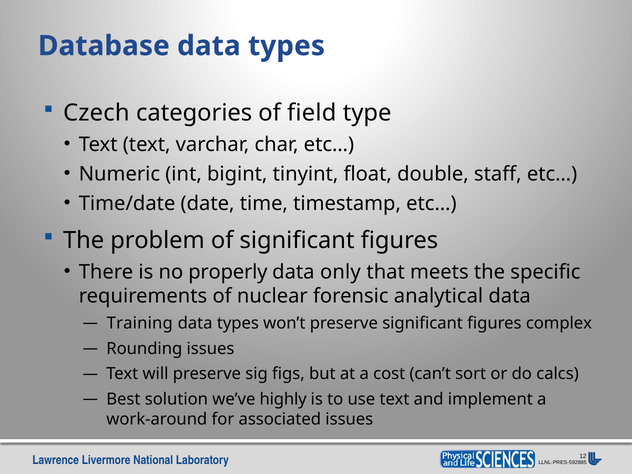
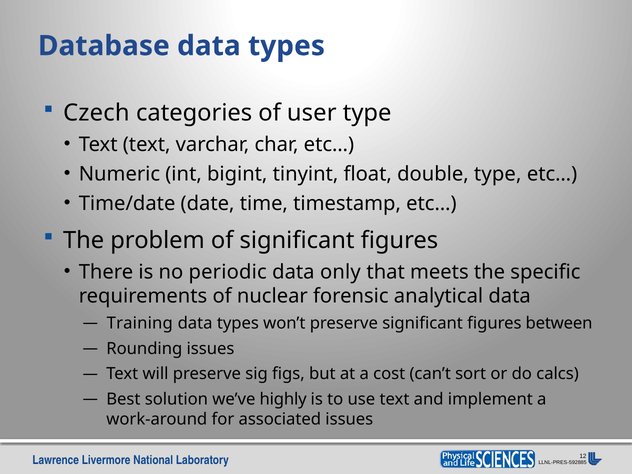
field: field -> user (312, 113)
double staff: staff -> type (498, 174)
properly: properly -> periodic (228, 272)
complex: complex -> between (559, 323)
